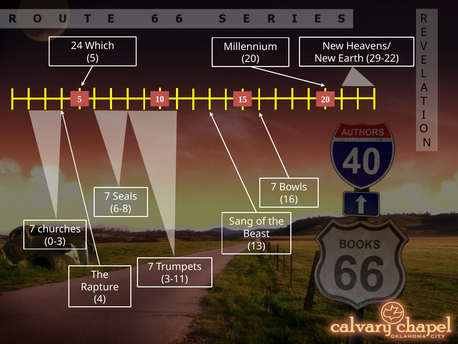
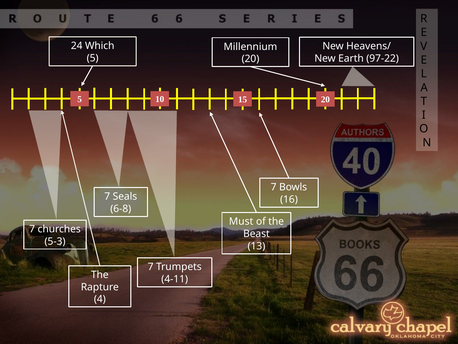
29-22: 29-22 -> 97-22 (383, 58)
Sang: Sang -> Must (241, 221)
0-3: 0-3 -> 5-3 (55, 241)
3-11: 3-11 -> 4-11 (175, 279)
